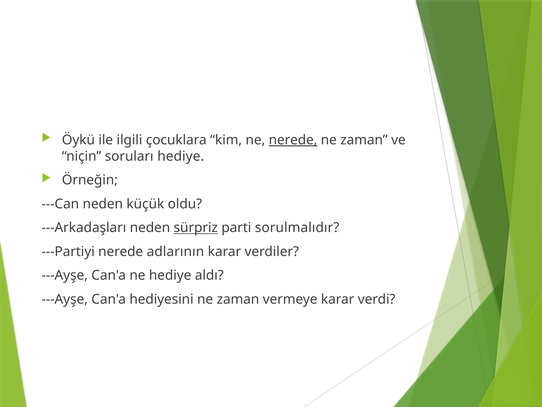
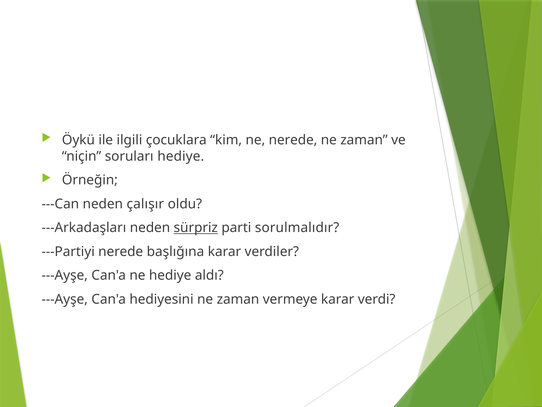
nerede underline: present -> none (293, 140)
küçük: küçük -> çalışır (145, 204)
adlarının: adlarının -> başlığına (175, 251)
